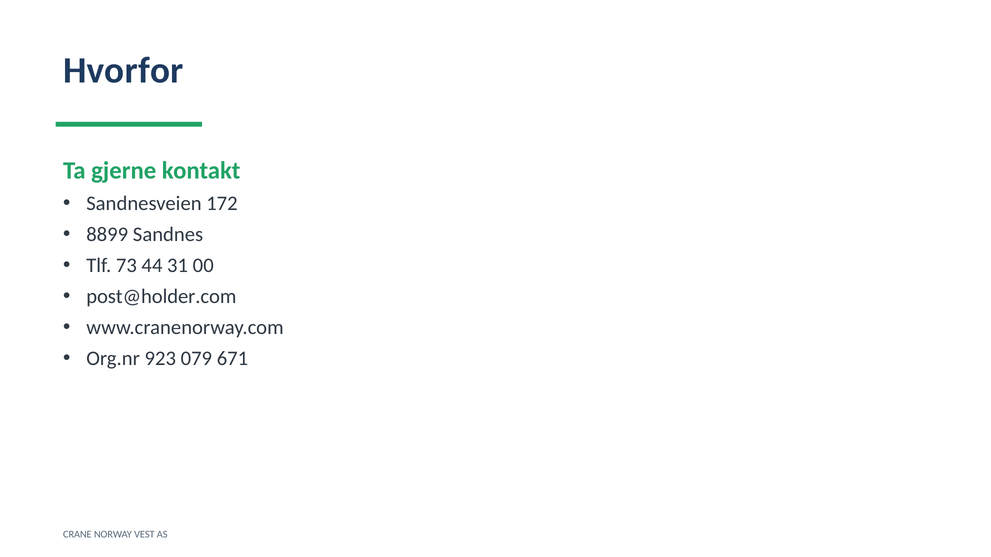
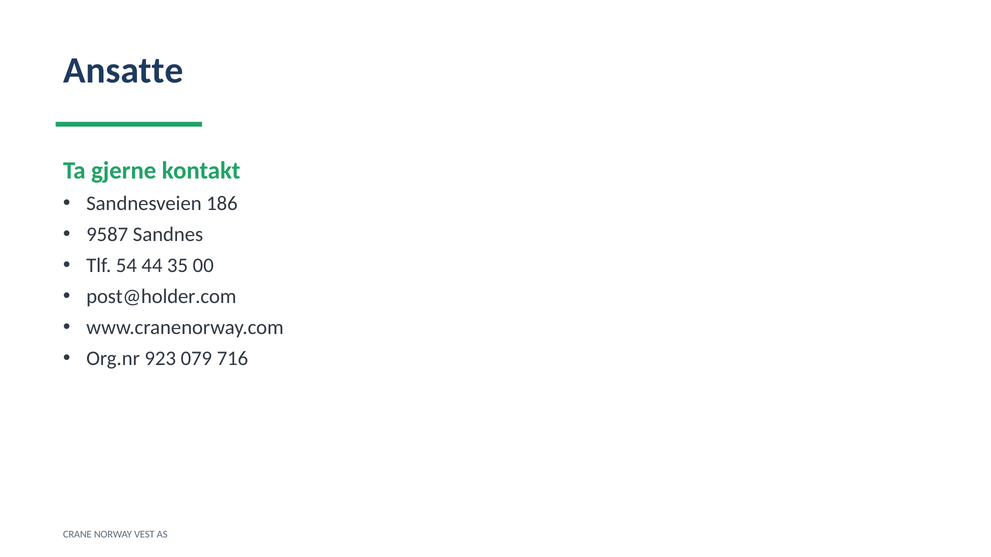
Hvorfor: Hvorfor -> Ansatte (123, 71)
172: 172 -> 186 (222, 204)
8899: 8899 -> 9587 (107, 235)
73: 73 -> 54 (126, 266)
31: 31 -> 35 (178, 266)
671: 671 -> 716 (232, 359)
